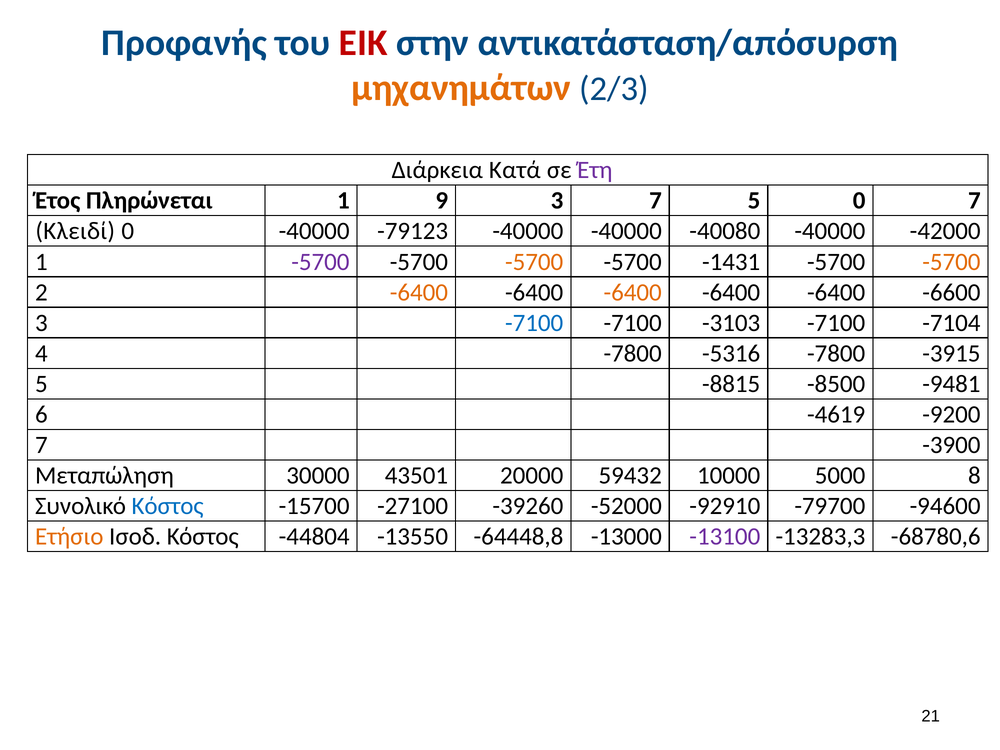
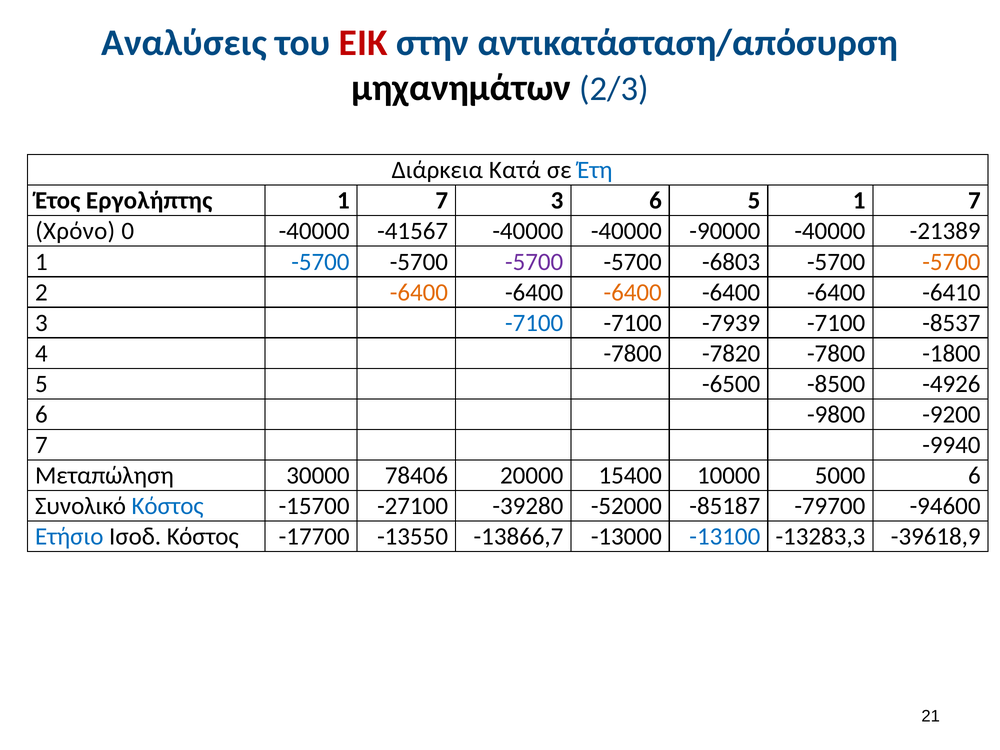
Προφανής: Προφανής -> Αναλύσεις (184, 43)
μηχανημάτων colour: orange -> black (461, 88)
Έτη colour: purple -> blue (595, 170)
Πληρώνεται: Πληρώνεται -> Εργολήπτης (149, 201)
9: 9 -> 7 (442, 201)
3 7: 7 -> 6 (656, 201)
5 0: 0 -> 1 (859, 201)
Κλειδί: Κλειδί -> Χρόνο (75, 231)
-79123: -79123 -> -41567 (413, 231)
-40080: -40080 -> -90000 (725, 231)
-42000: -42000 -> -21389 (945, 231)
-5700 colour: purple -> blue (320, 262)
-5700 colour: orange -> purple (534, 262)
-1431: -1431 -> -6803 (731, 262)
-6600: -6600 -> -6410 (951, 292)
-3103: -3103 -> -7939 (731, 323)
-7104: -7104 -> -8537 (951, 323)
-5316: -5316 -> -7820 (731, 353)
-3915: -3915 -> -1800 (951, 353)
-8815: -8815 -> -6500 (731, 384)
-9481: -9481 -> -4926 (951, 384)
-4619: -4619 -> -9800 (836, 415)
-3900: -3900 -> -9940 (951, 445)
43501: 43501 -> 78406 (416, 476)
59432: 59432 -> 15400 (630, 476)
5000 8: 8 -> 6 (974, 476)
-39260: -39260 -> -39280 (528, 506)
-92910: -92910 -> -85187 (725, 506)
Ετήσιο colour: orange -> blue (69, 537)
-44804: -44804 -> -17700 (314, 537)
-64448,8: -64448,8 -> -13866,7 (518, 537)
-13100 colour: purple -> blue (725, 537)
-68780,6: -68780,6 -> -39618,9 (936, 537)
